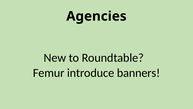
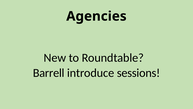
Femur: Femur -> Barrell (49, 73)
banners: banners -> sessions (139, 73)
